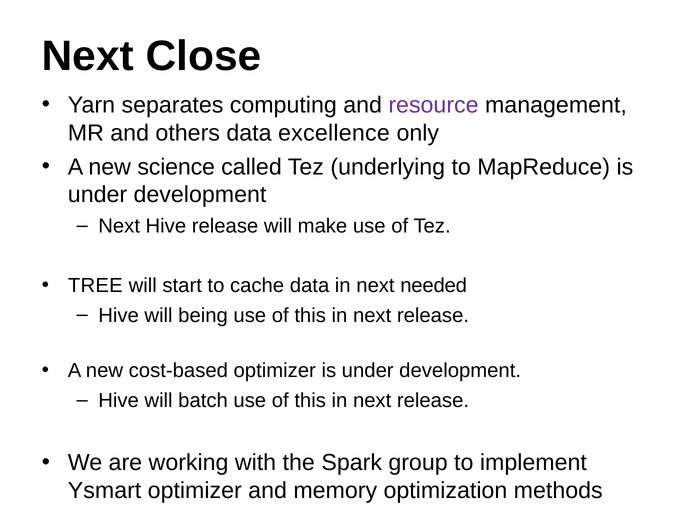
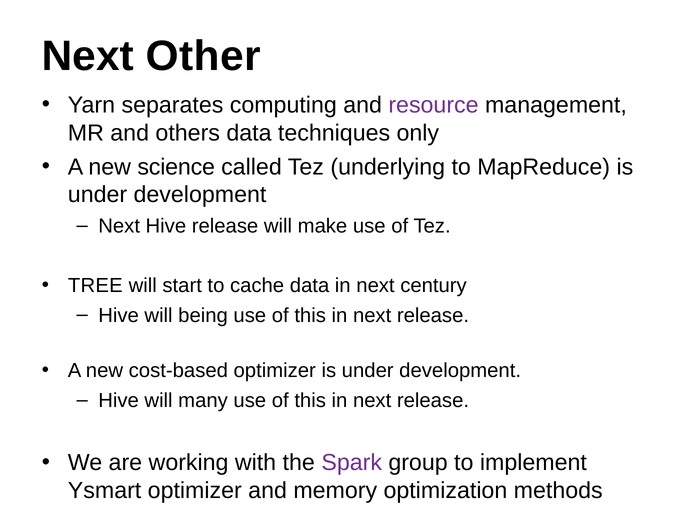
Close: Close -> Other (203, 56)
excellence: excellence -> techniques (334, 133)
needed: needed -> century (434, 286)
batch: batch -> many (203, 400)
Spark colour: black -> purple (352, 463)
